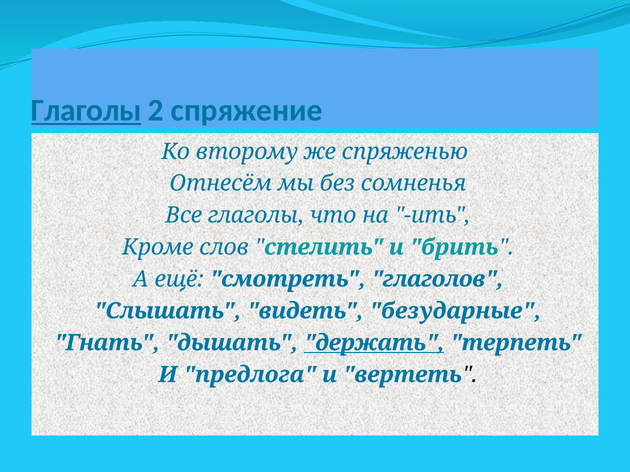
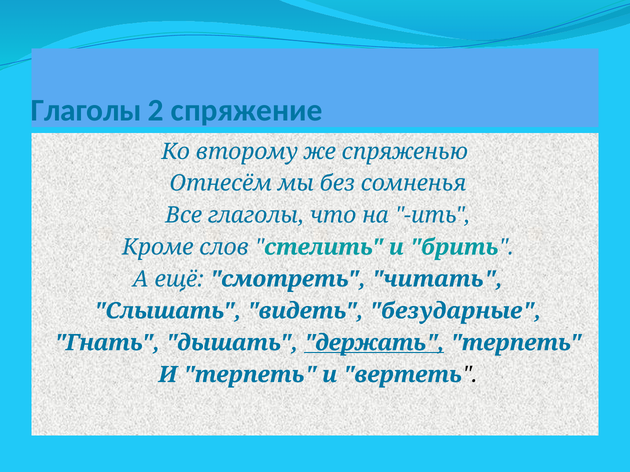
Глаголы underline: present -> none (86, 111)
глаголов: глаголов -> читать (437, 279)
И предлога: предлога -> терпеть (250, 375)
